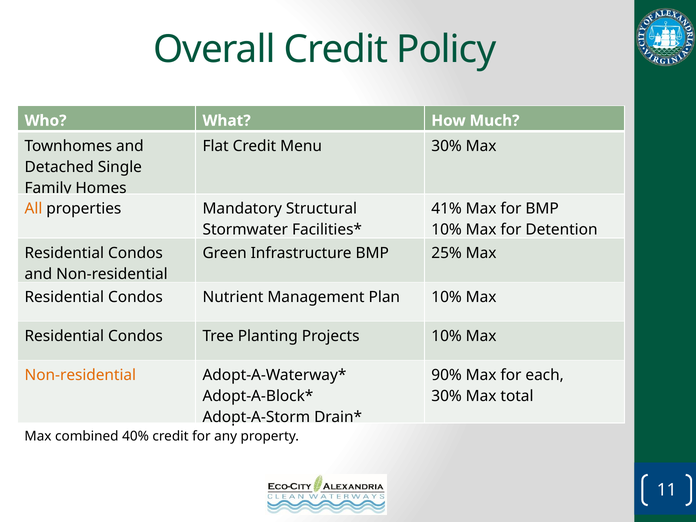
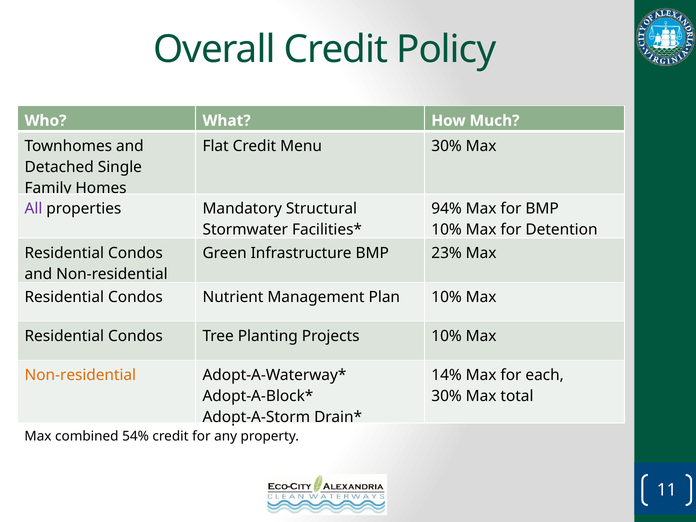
All colour: orange -> purple (34, 209)
41%: 41% -> 94% (447, 209)
25%: 25% -> 23% (447, 253)
90%: 90% -> 14% (447, 375)
40%: 40% -> 54% (136, 436)
